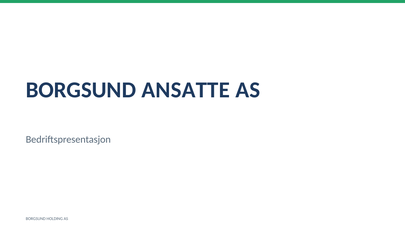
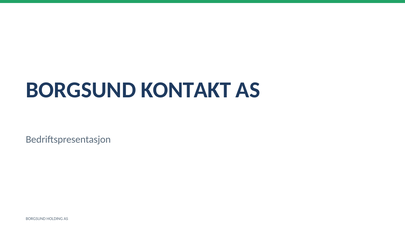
ANSATTE: ANSATTE -> KONTAKT (186, 90)
